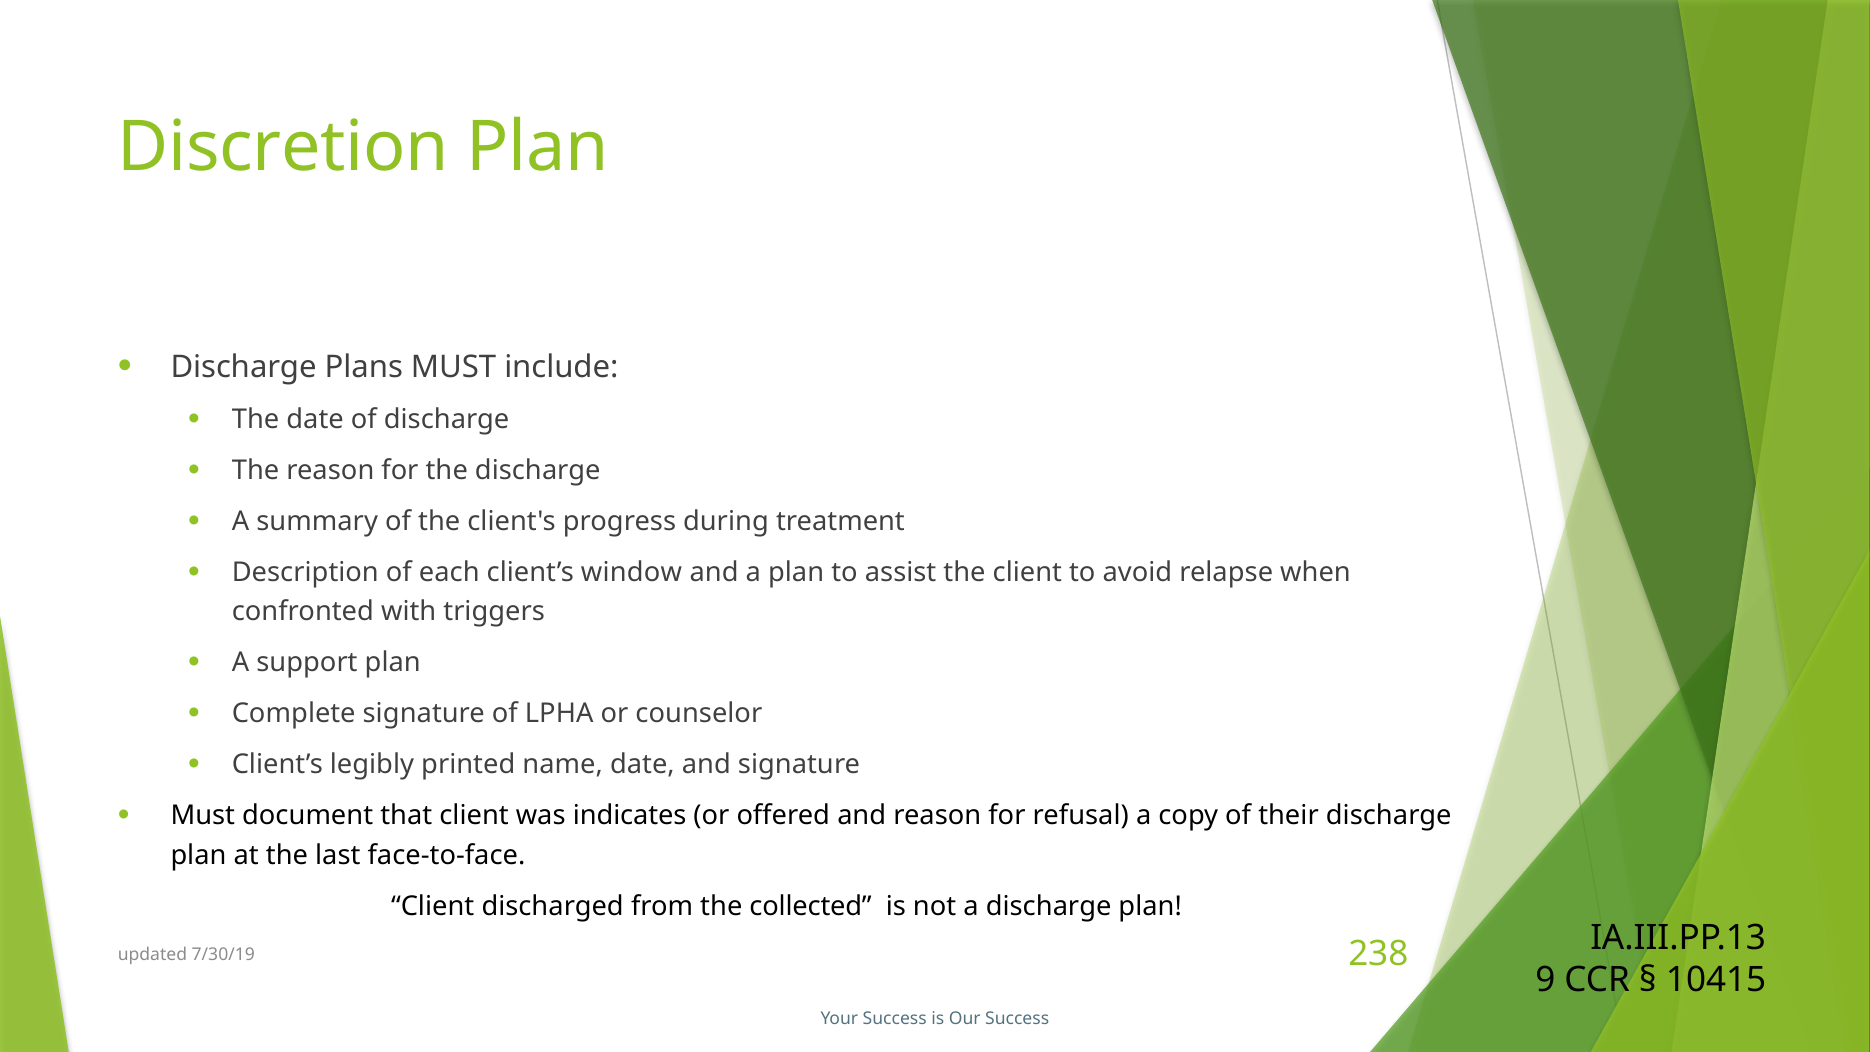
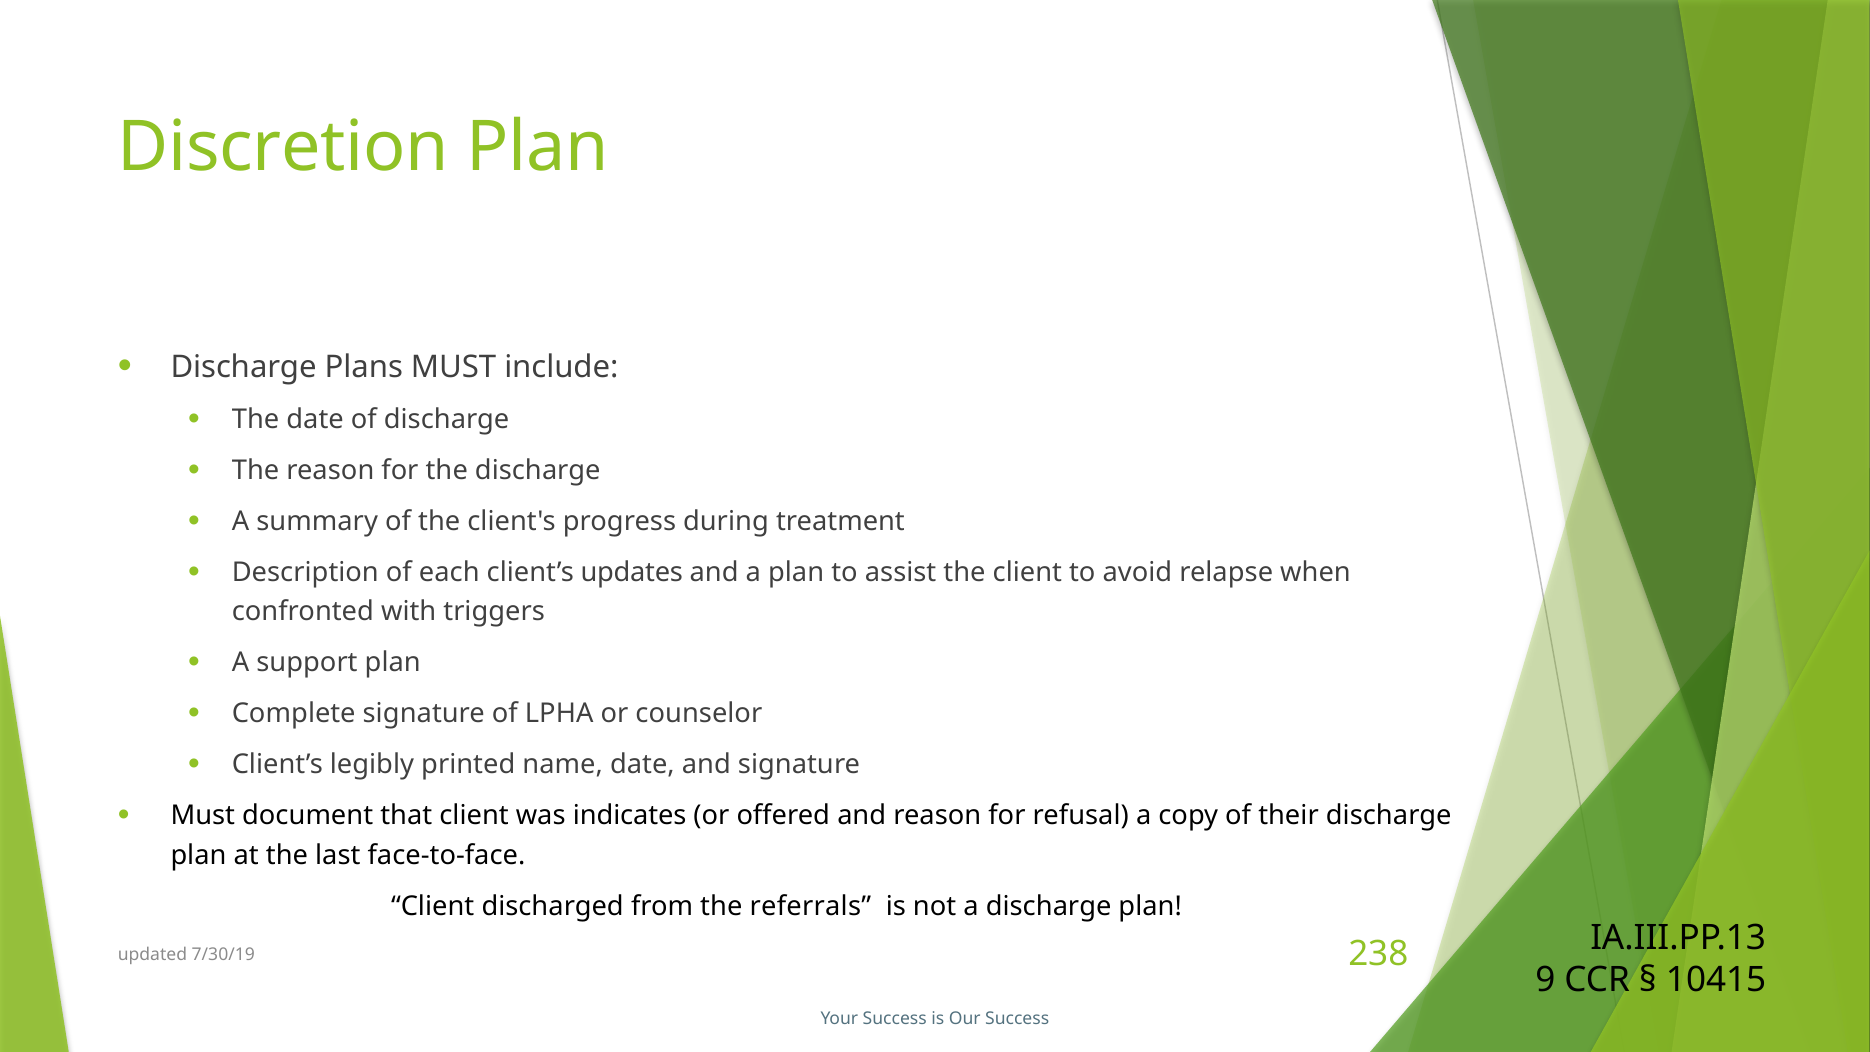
window: window -> updates (632, 573)
collected: collected -> referrals (810, 906)
